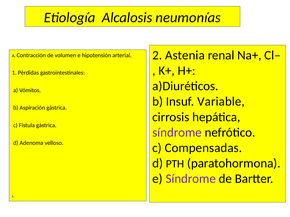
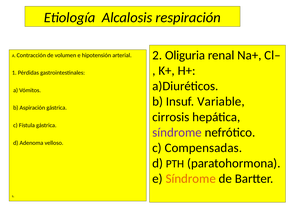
neumonías: neumonías -> respiración (188, 17)
Astenia: Astenia -> Oliguria (185, 55)
Síndrome colour: purple -> orange (191, 179)
